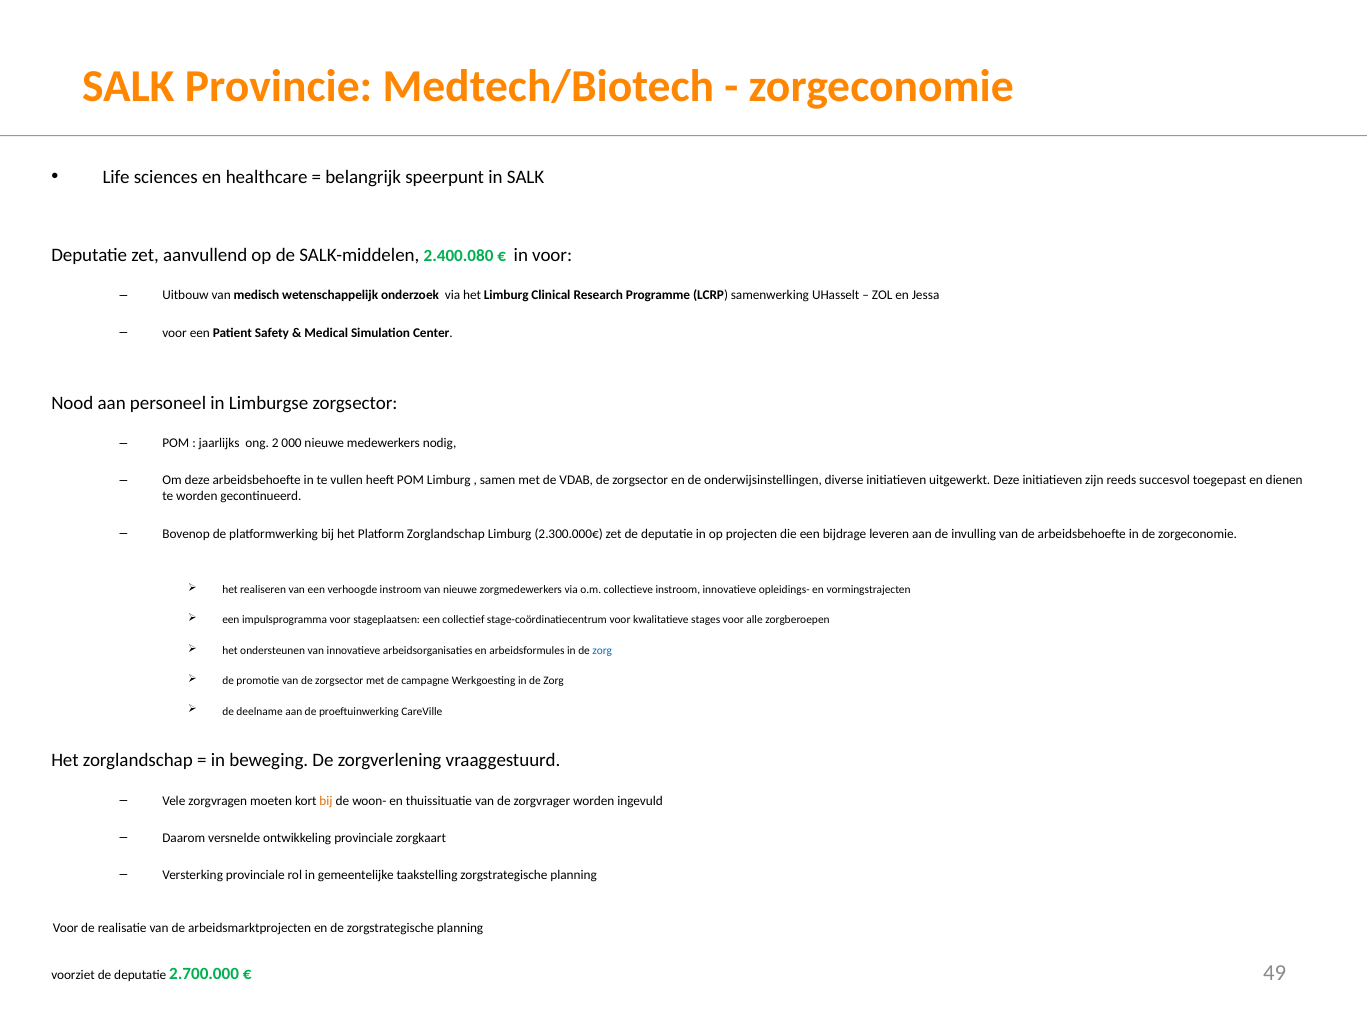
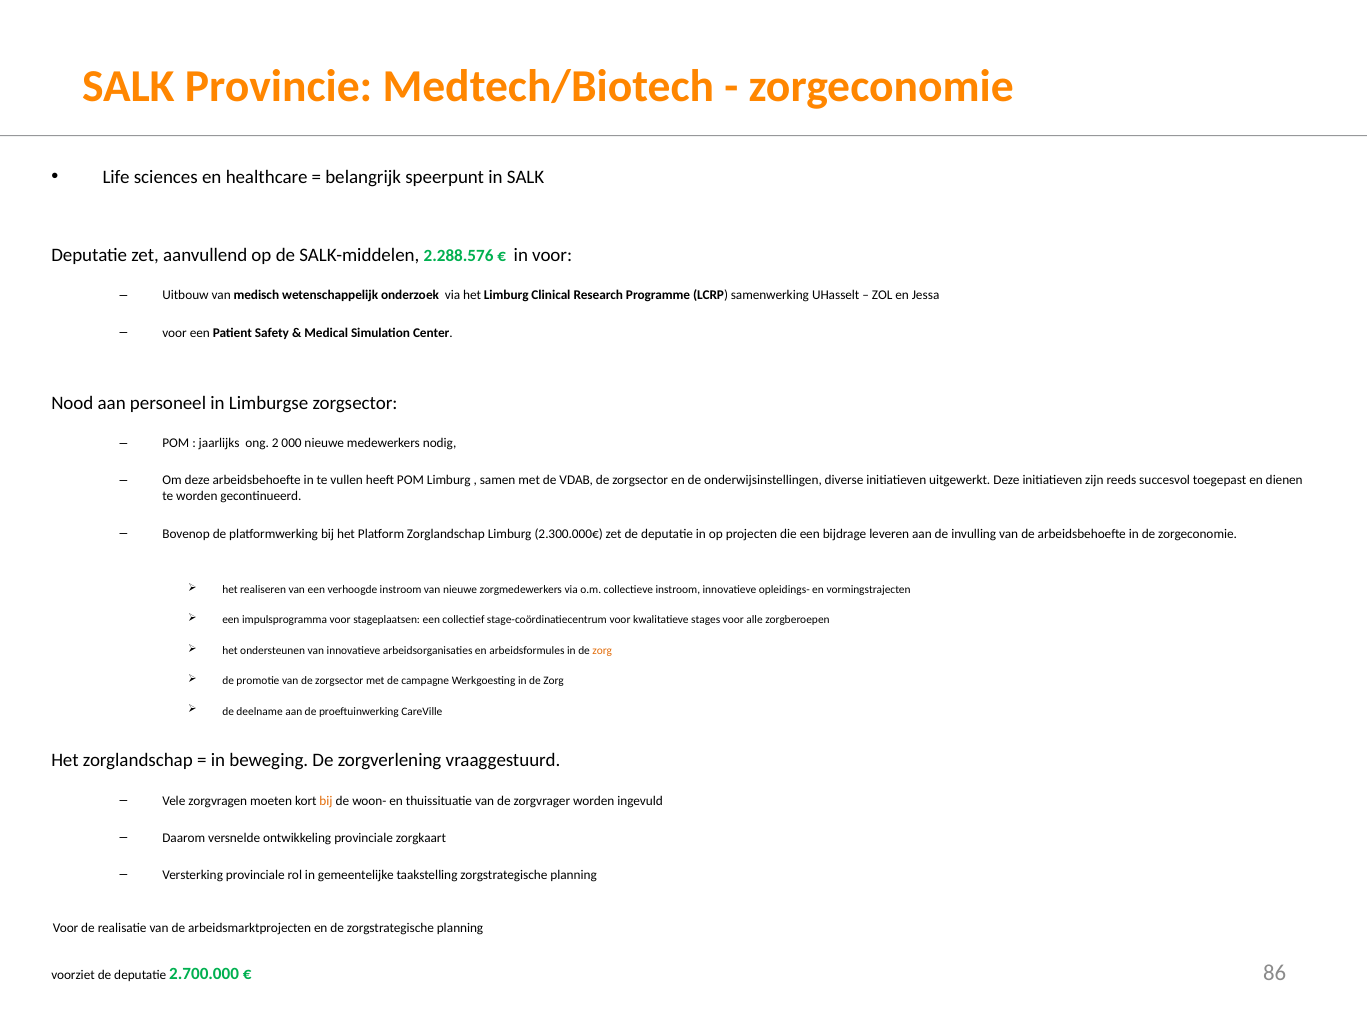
2.400.080: 2.400.080 -> 2.288.576 (459, 256)
zorg colour: blue -> orange (602, 651)
49: 49 -> 86 (1275, 973)
